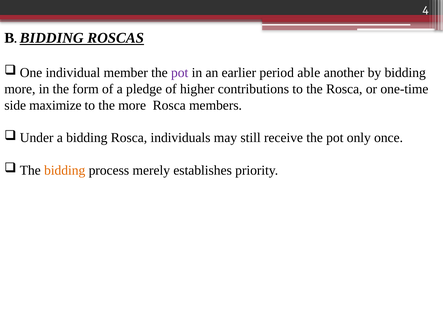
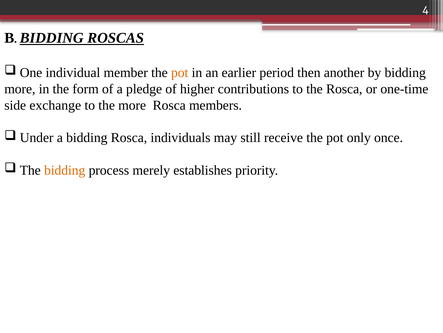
pot colour: purple -> orange (180, 73)
able: able -> then (309, 73)
maximize: maximize -> exchange (55, 105)
